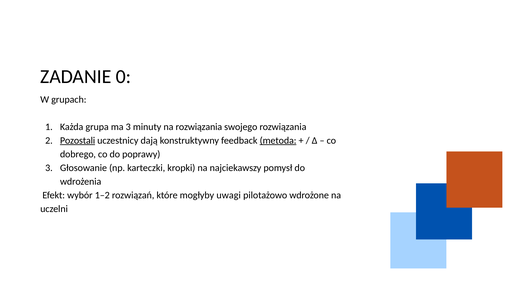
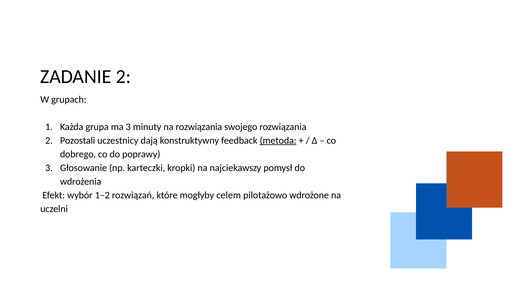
ZADANIE 0: 0 -> 2 (124, 76)
Pozostali underline: present -> none (78, 140)
uwagi: uwagi -> celem (229, 195)
